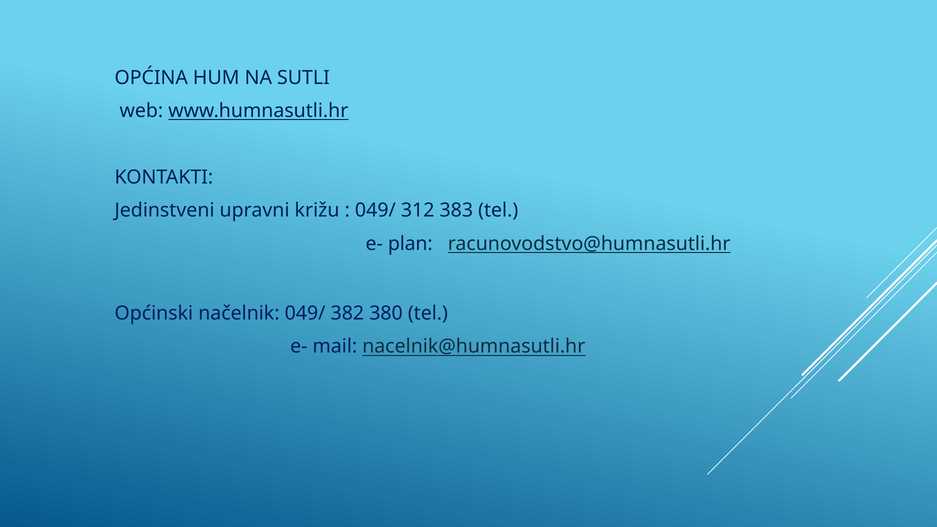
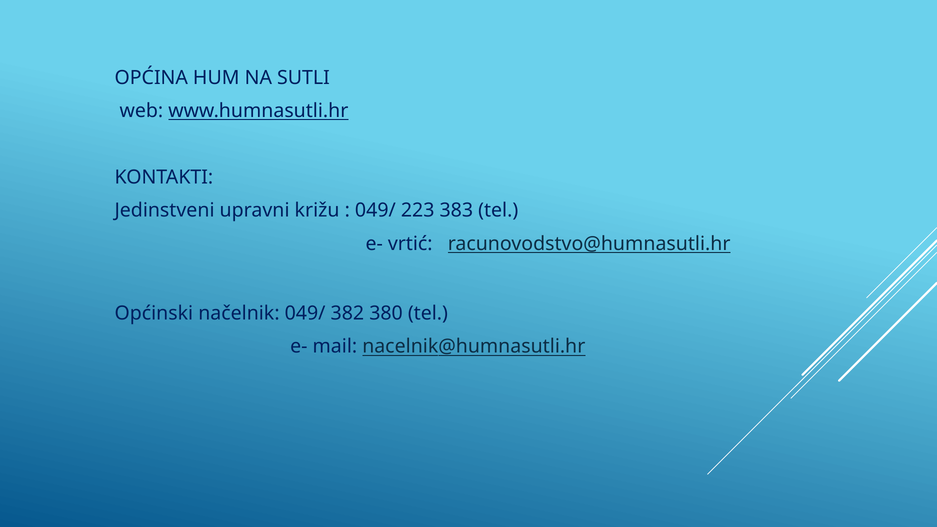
312: 312 -> 223 (418, 210)
plan: plan -> vrtić (410, 244)
